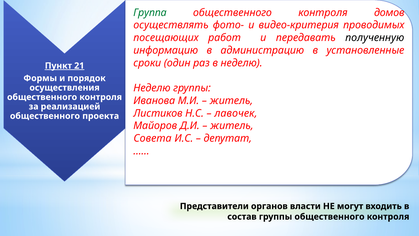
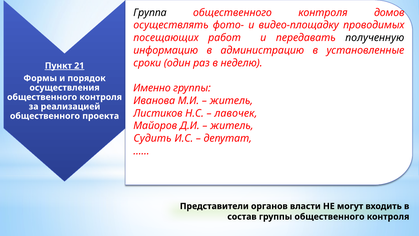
Группа colour: green -> black (150, 13)
видео-критерия: видео-критерия -> видео-площадку (299, 25)
Неделю: Неделю -> Именно (152, 88)
Совета: Совета -> Судить (153, 138)
